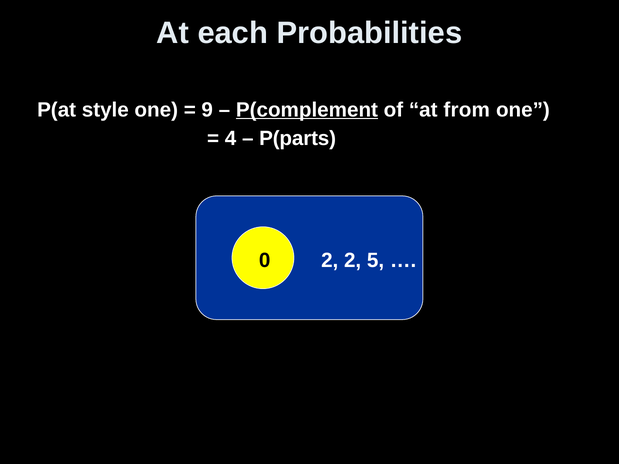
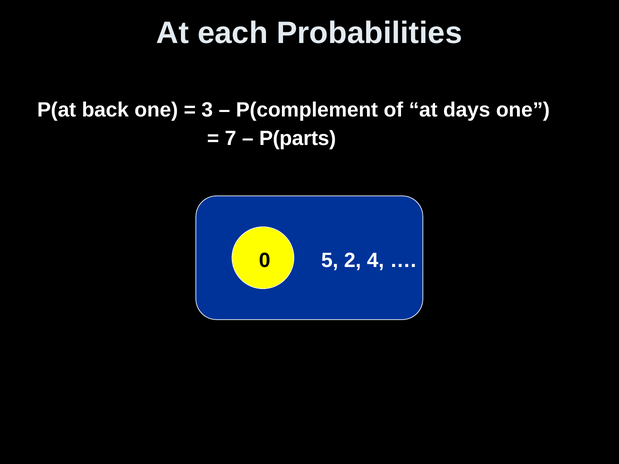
style: style -> back (105, 110)
9: 9 -> 3 (207, 110)
P(complement underline: present -> none (307, 110)
from: from -> days (467, 110)
4: 4 -> 7 (231, 139)
0 2: 2 -> 5 (330, 260)
5: 5 -> 4 (376, 260)
